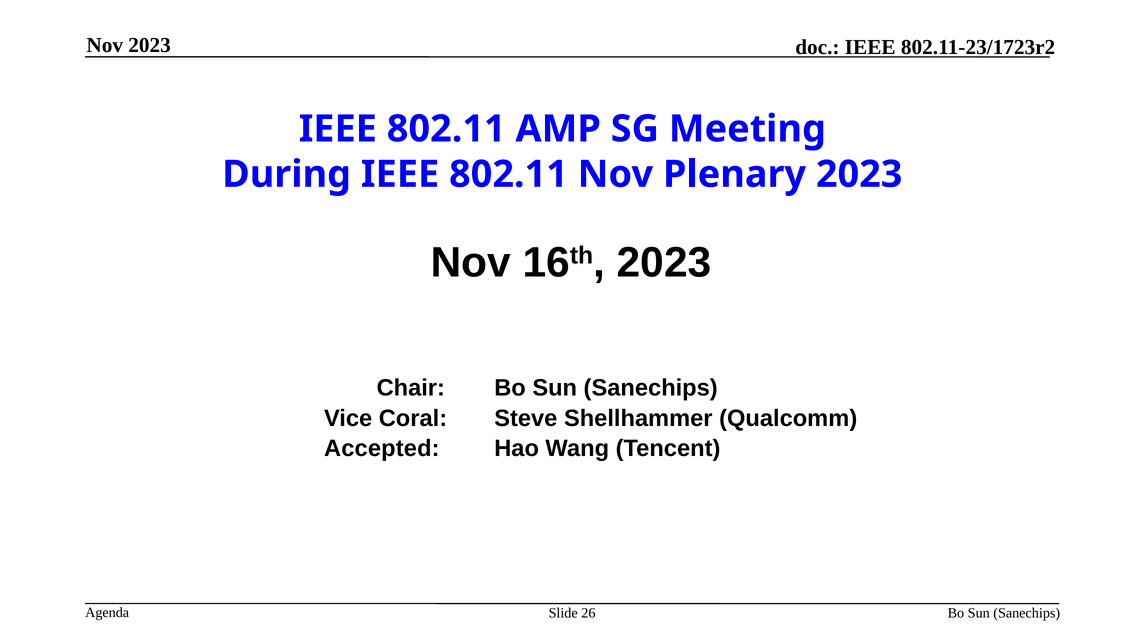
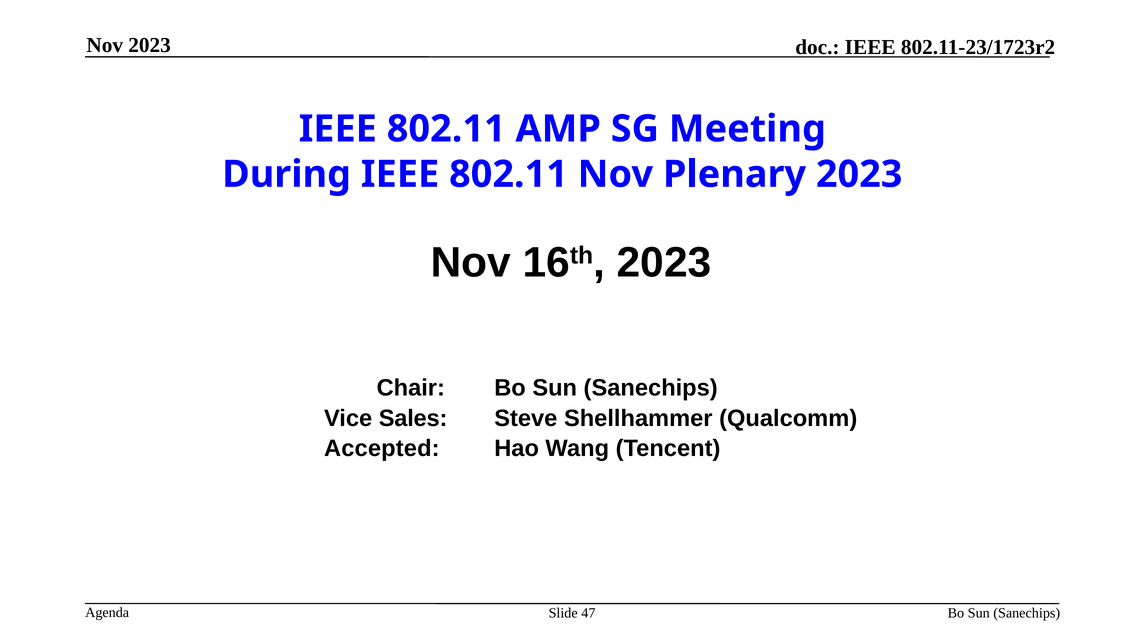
Coral: Coral -> Sales (413, 418)
26: 26 -> 47 (588, 612)
